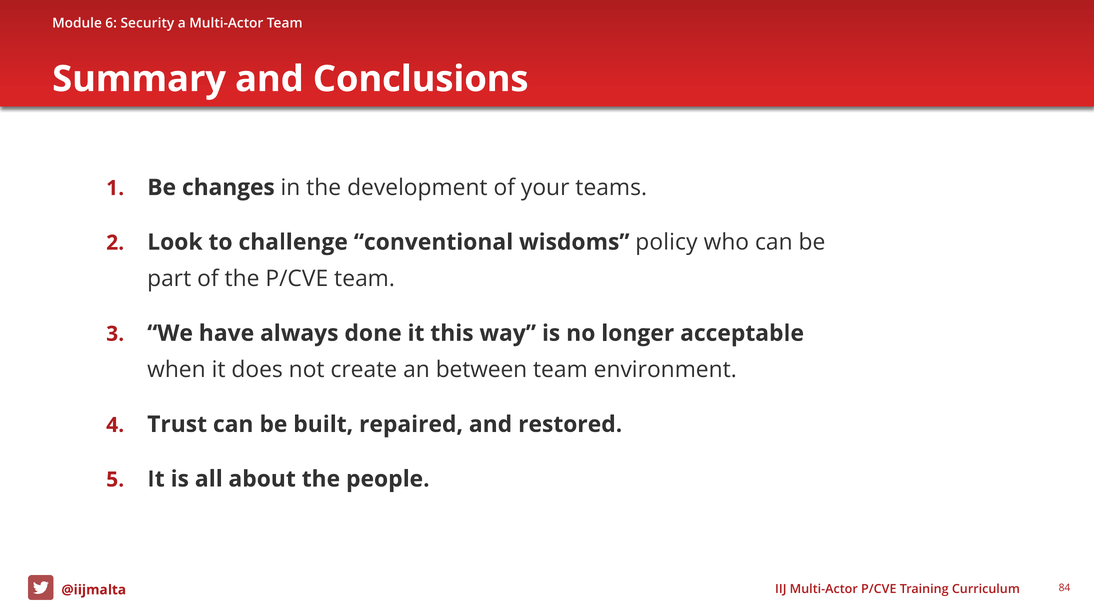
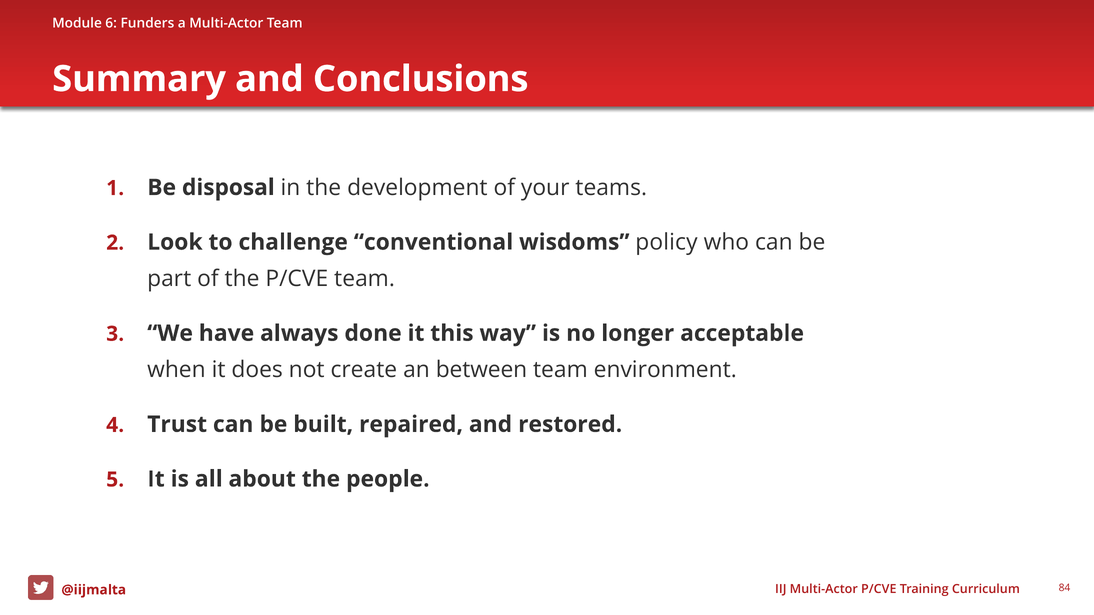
Security: Security -> Funders (147, 23)
changes: changes -> disposal (228, 188)
